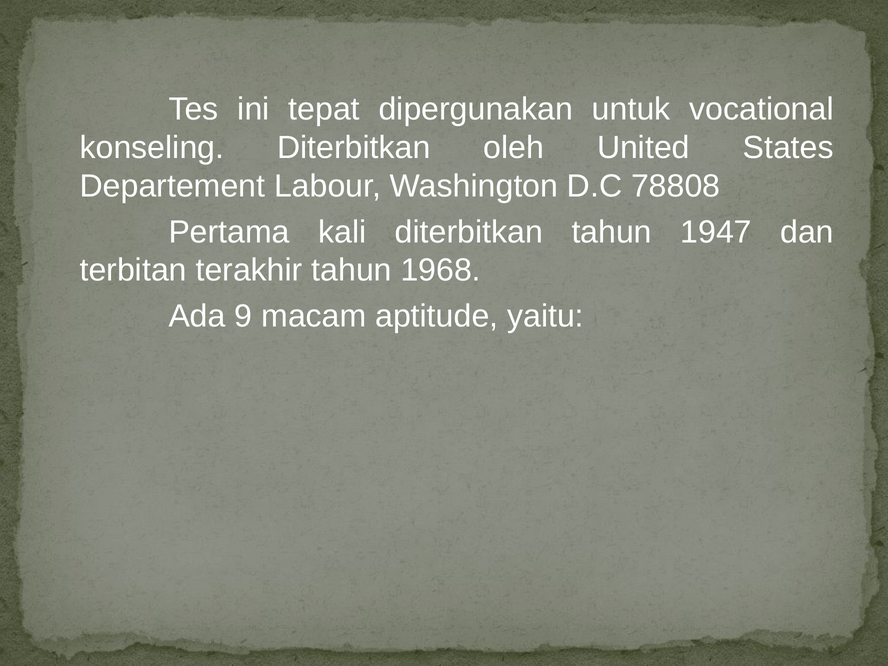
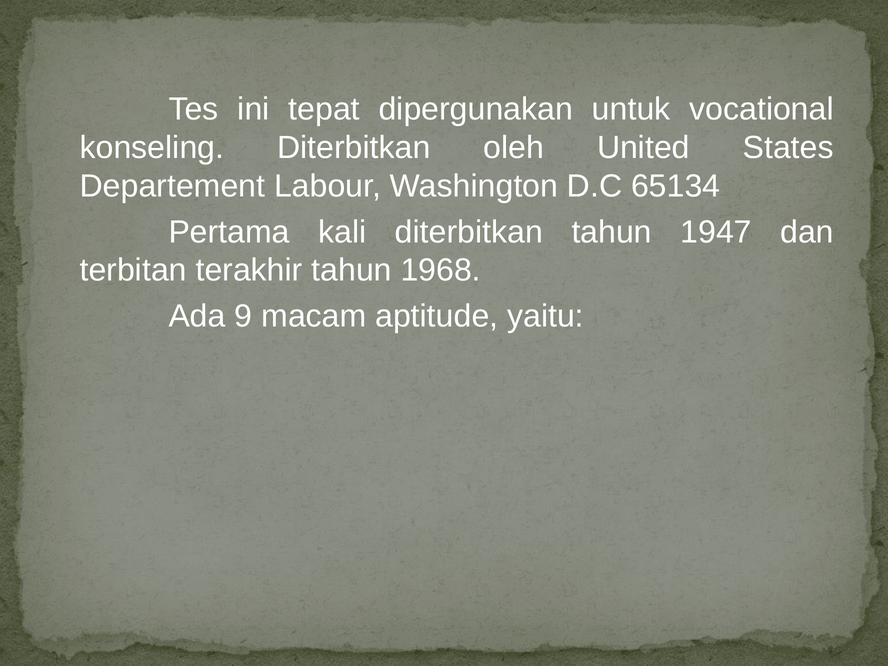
78808: 78808 -> 65134 (676, 186)
